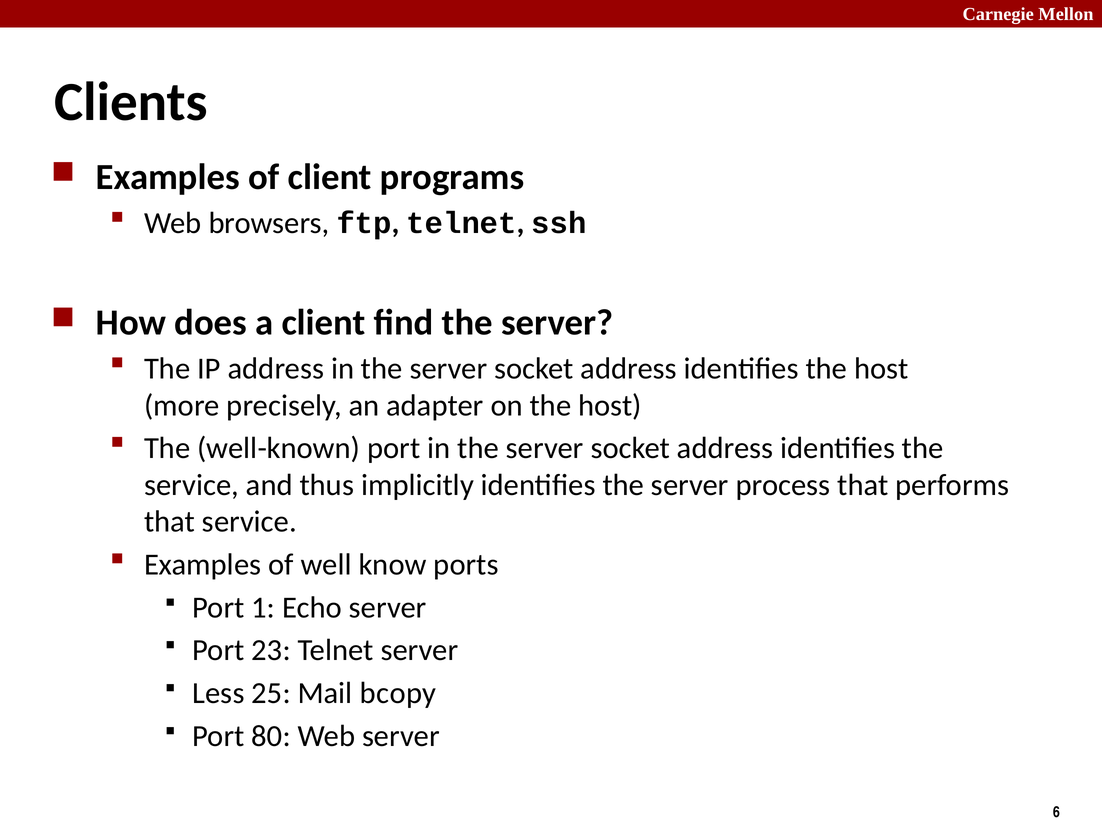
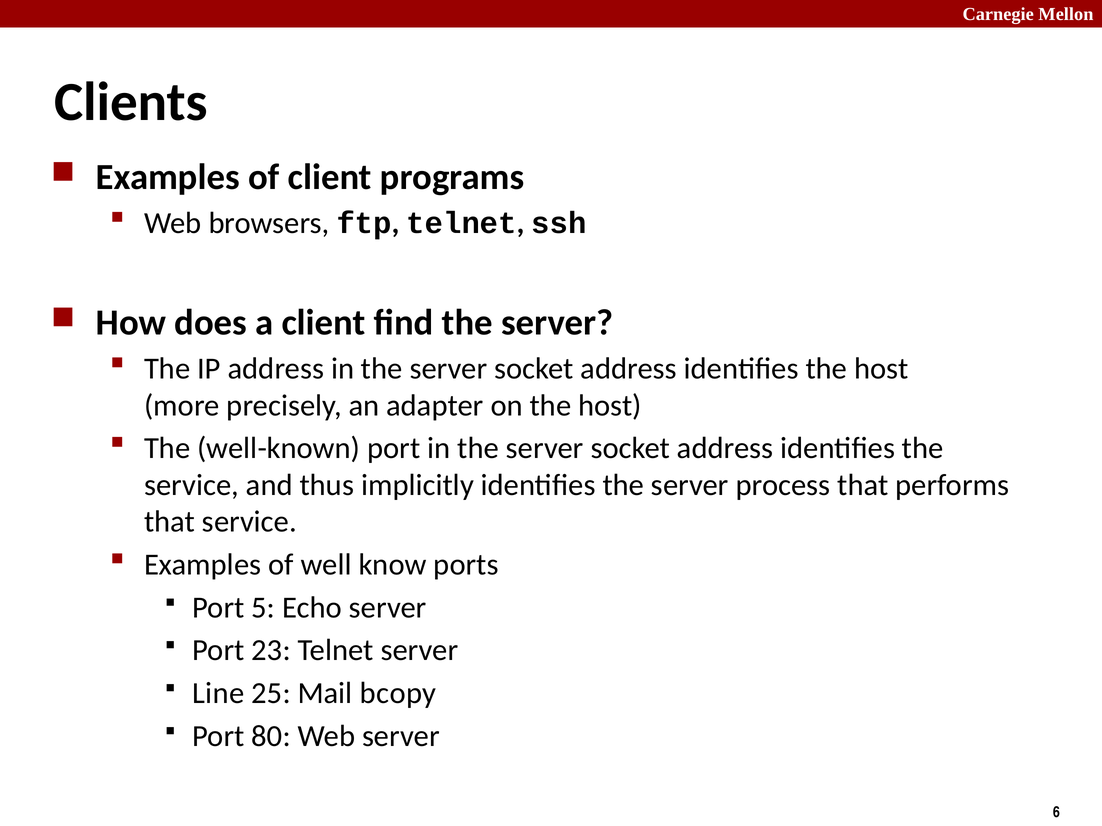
1: 1 -> 5 (263, 608)
Less: Less -> Line (218, 694)
